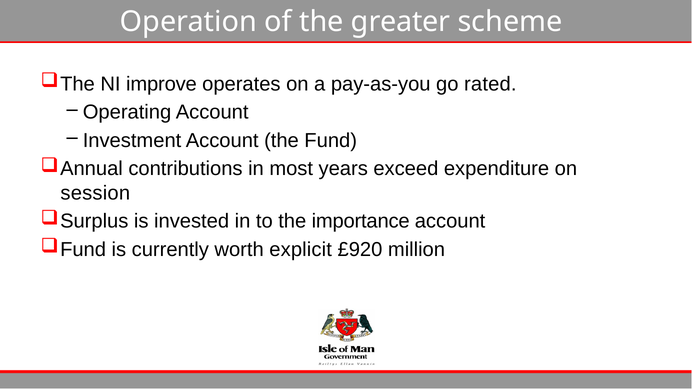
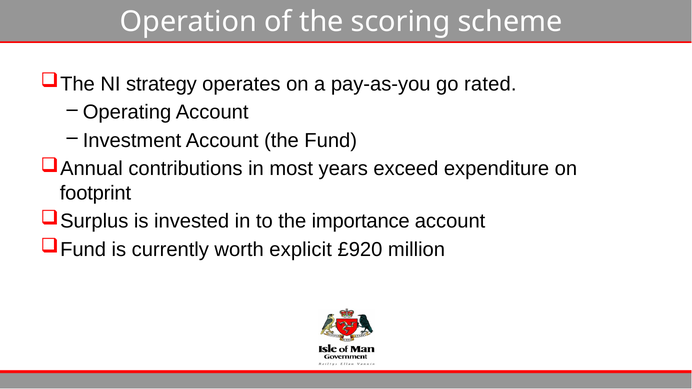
greater: greater -> scoring (401, 22)
improve: improve -> strategy (161, 84)
session: session -> footprint (95, 193)
